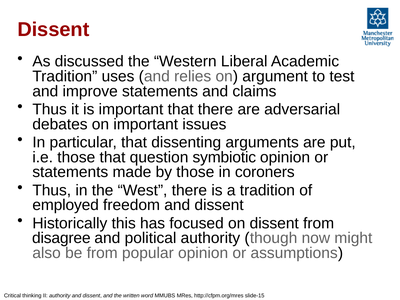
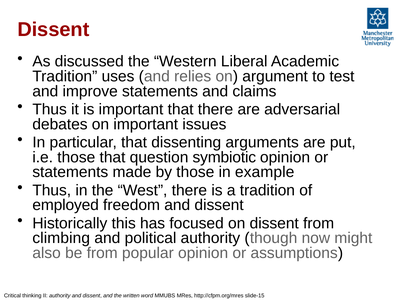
coroners: coroners -> example (265, 172)
disagree: disagree -> climbing (61, 238)
